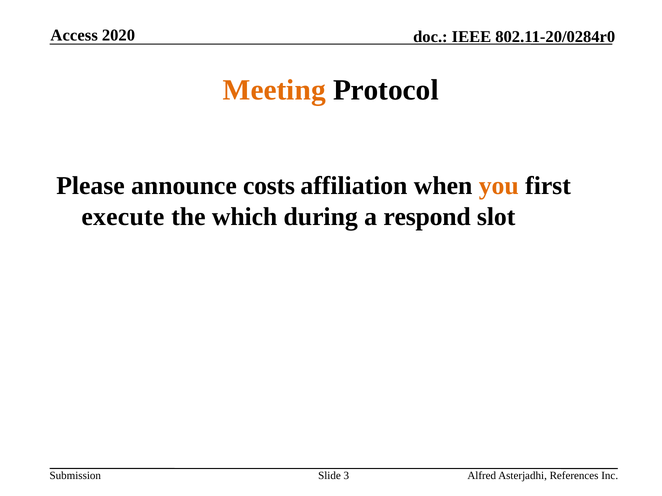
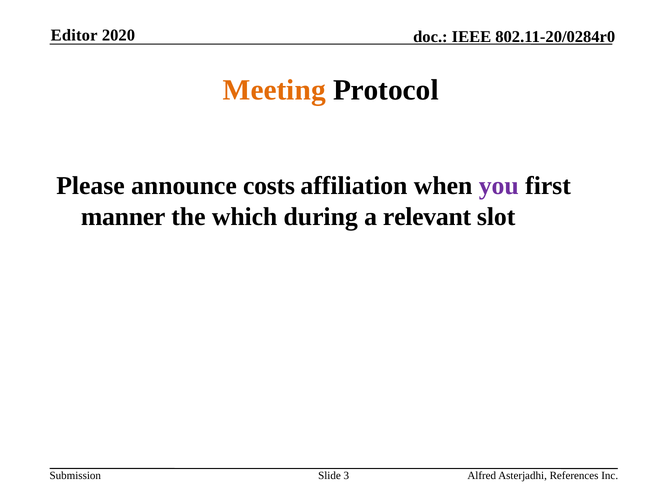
Access: Access -> Editor (74, 35)
you colour: orange -> purple (499, 186)
execute: execute -> manner (123, 217)
respond: respond -> relevant (427, 217)
